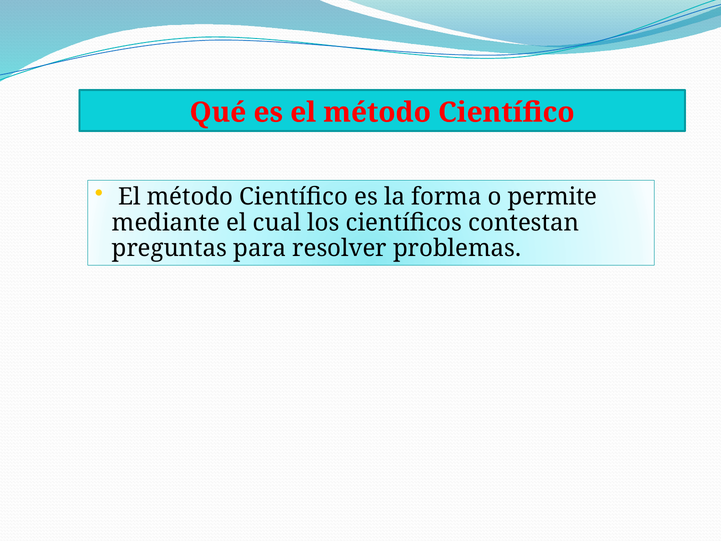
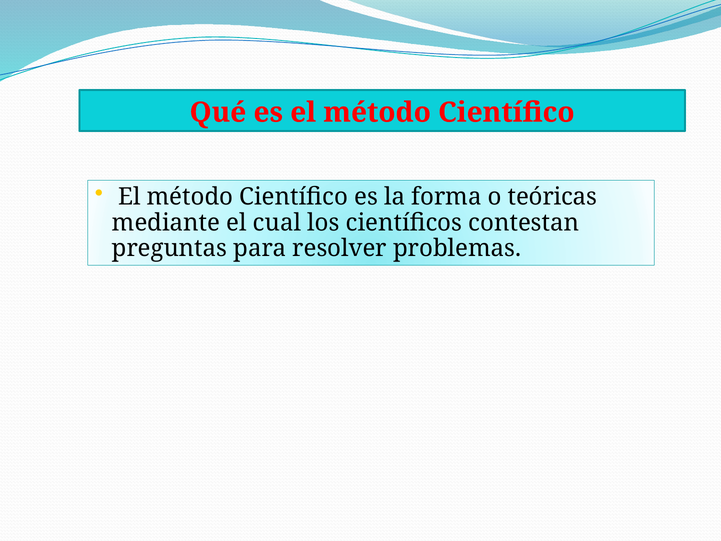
permite: permite -> teóricas (553, 197)
